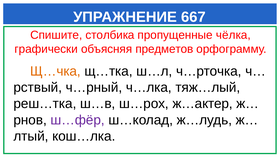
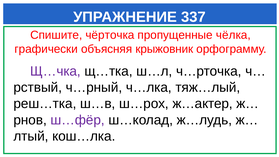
667: 667 -> 337 (193, 17)
столбика: столбика -> чёрточка (110, 35)
предметов: предметов -> крыжовник (164, 49)
Щ…чка colour: orange -> purple (55, 71)
